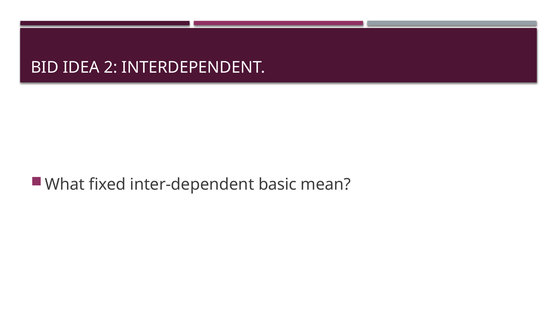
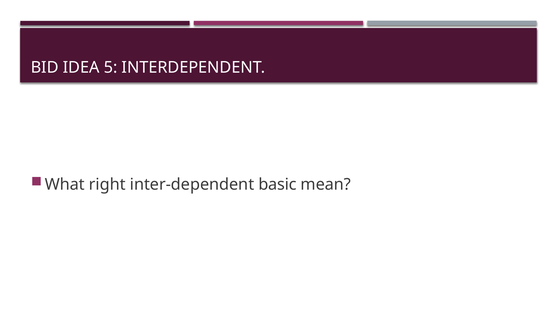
2: 2 -> 5 (111, 68)
fixed: fixed -> right (107, 185)
